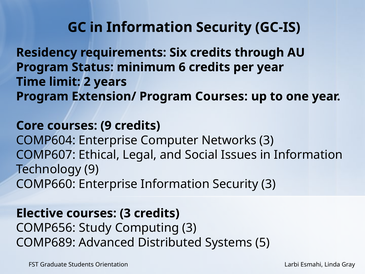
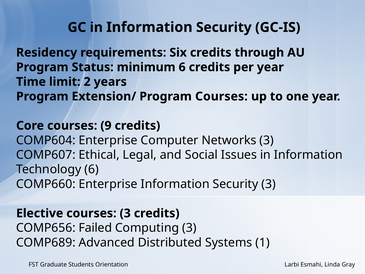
Technology 9: 9 -> 6 (92, 169)
Study: Study -> Failed (95, 228)
5: 5 -> 1 (263, 242)
